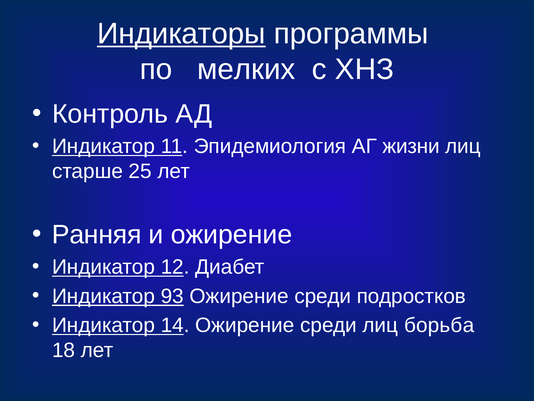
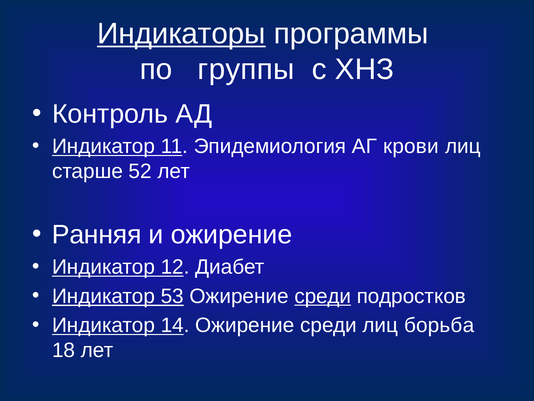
мелких: мелких -> группы (246, 69)
жизни: жизни -> крови (411, 146)
25: 25 -> 52 (140, 171)
93: 93 -> 53 (172, 296)
среди underline: none -> present (323, 296)
